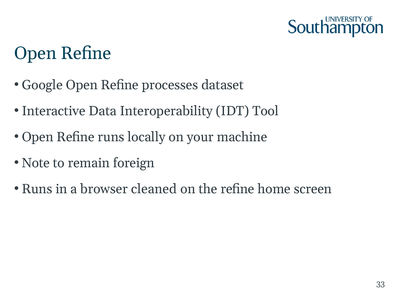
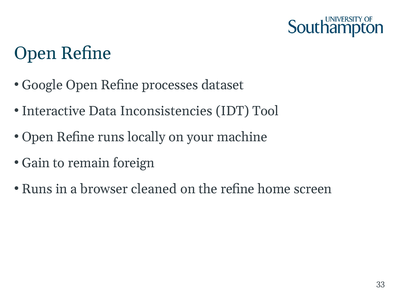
Interoperability: Interoperability -> Inconsistencies (166, 111)
Note: Note -> Gain (36, 163)
